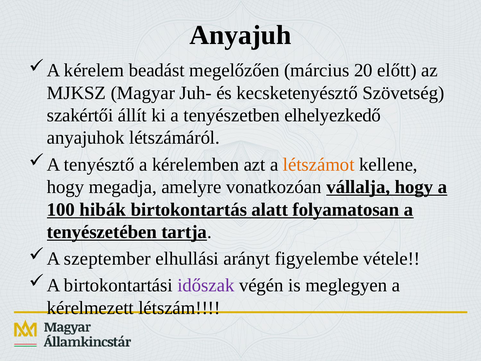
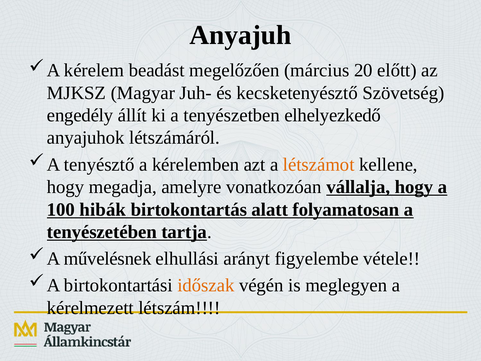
szakértői: szakértői -> engedély (80, 115)
szeptember: szeptember -> művelésnek (108, 259)
időszak colour: purple -> orange (206, 285)
